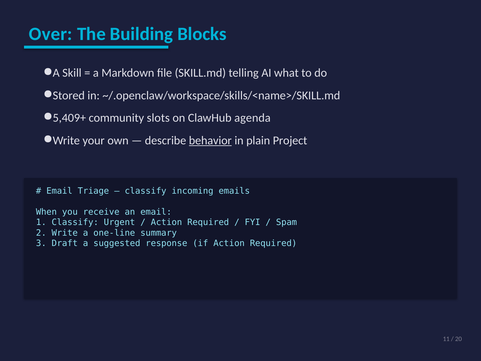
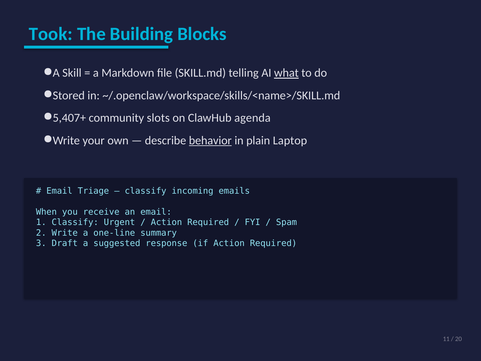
Over: Over -> Took (51, 34)
what underline: none -> present (286, 73)
5,409+: 5,409+ -> 5,407+ (69, 118)
Project: Project -> Laptop (290, 140)
